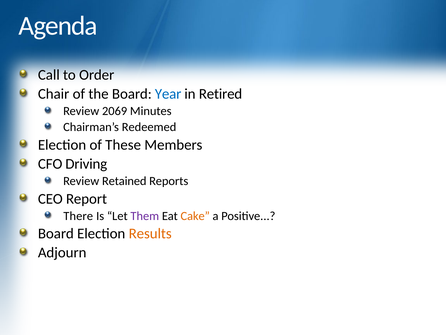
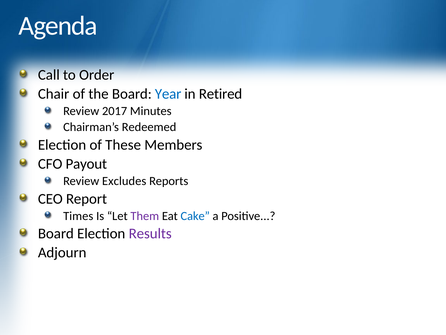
2069: 2069 -> 2017 (115, 111)
Driving: Driving -> Payout (86, 164)
Retained: Retained -> Excludes (124, 181)
There: There -> Times (78, 216)
Cake colour: orange -> blue (195, 216)
Results colour: orange -> purple (150, 233)
